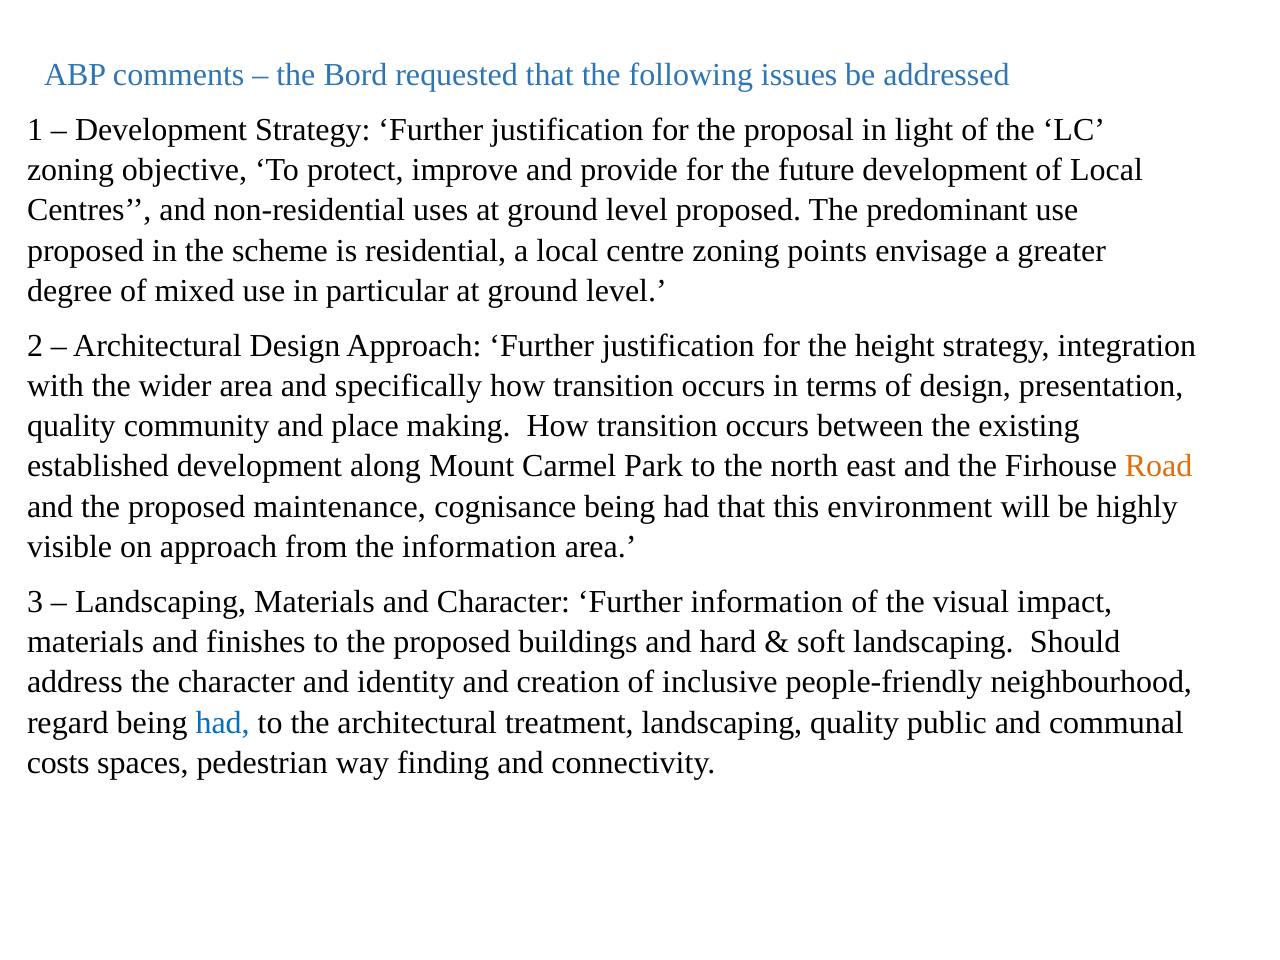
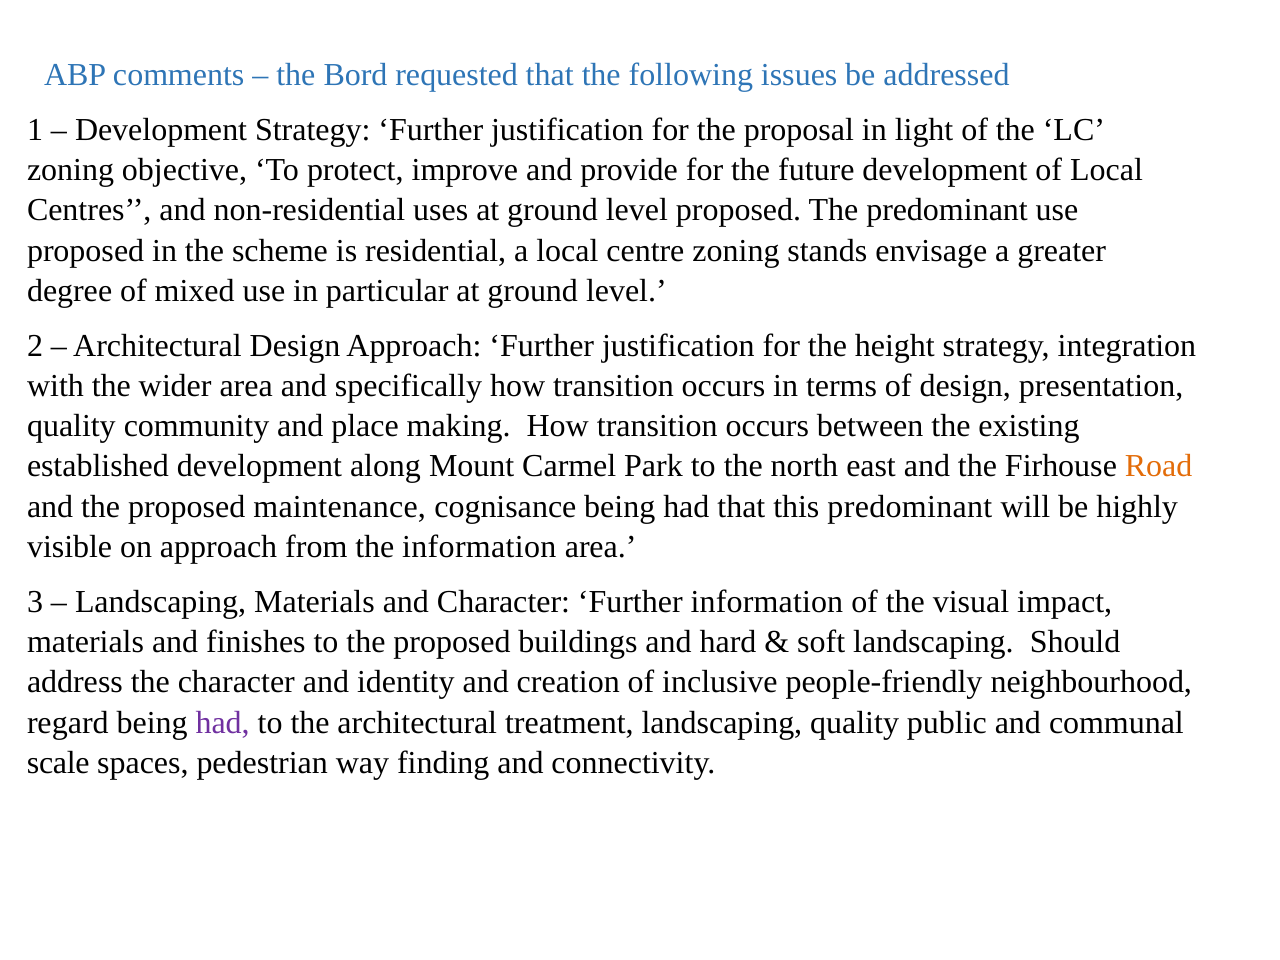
points: points -> stands (827, 251)
this environment: environment -> predominant (910, 507)
had colour: blue -> purple (223, 723)
costs: costs -> scale (58, 763)
